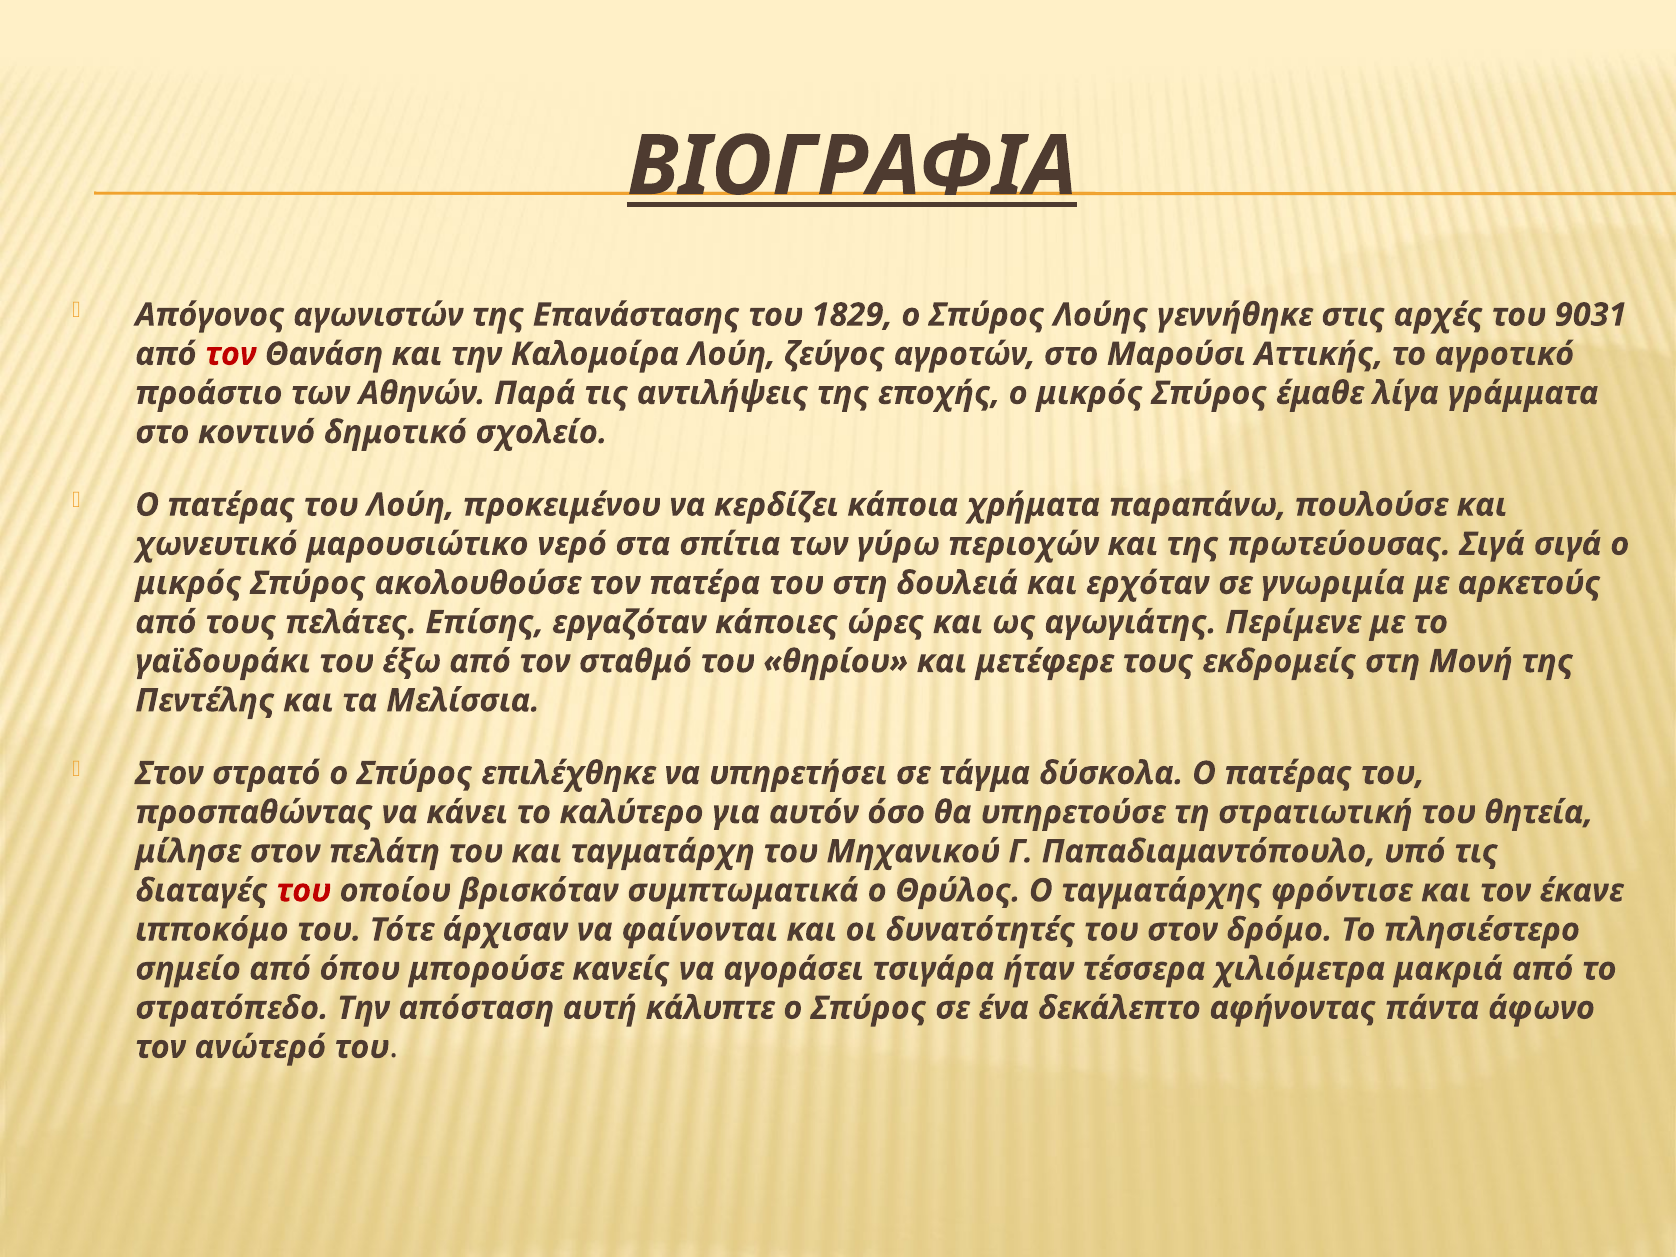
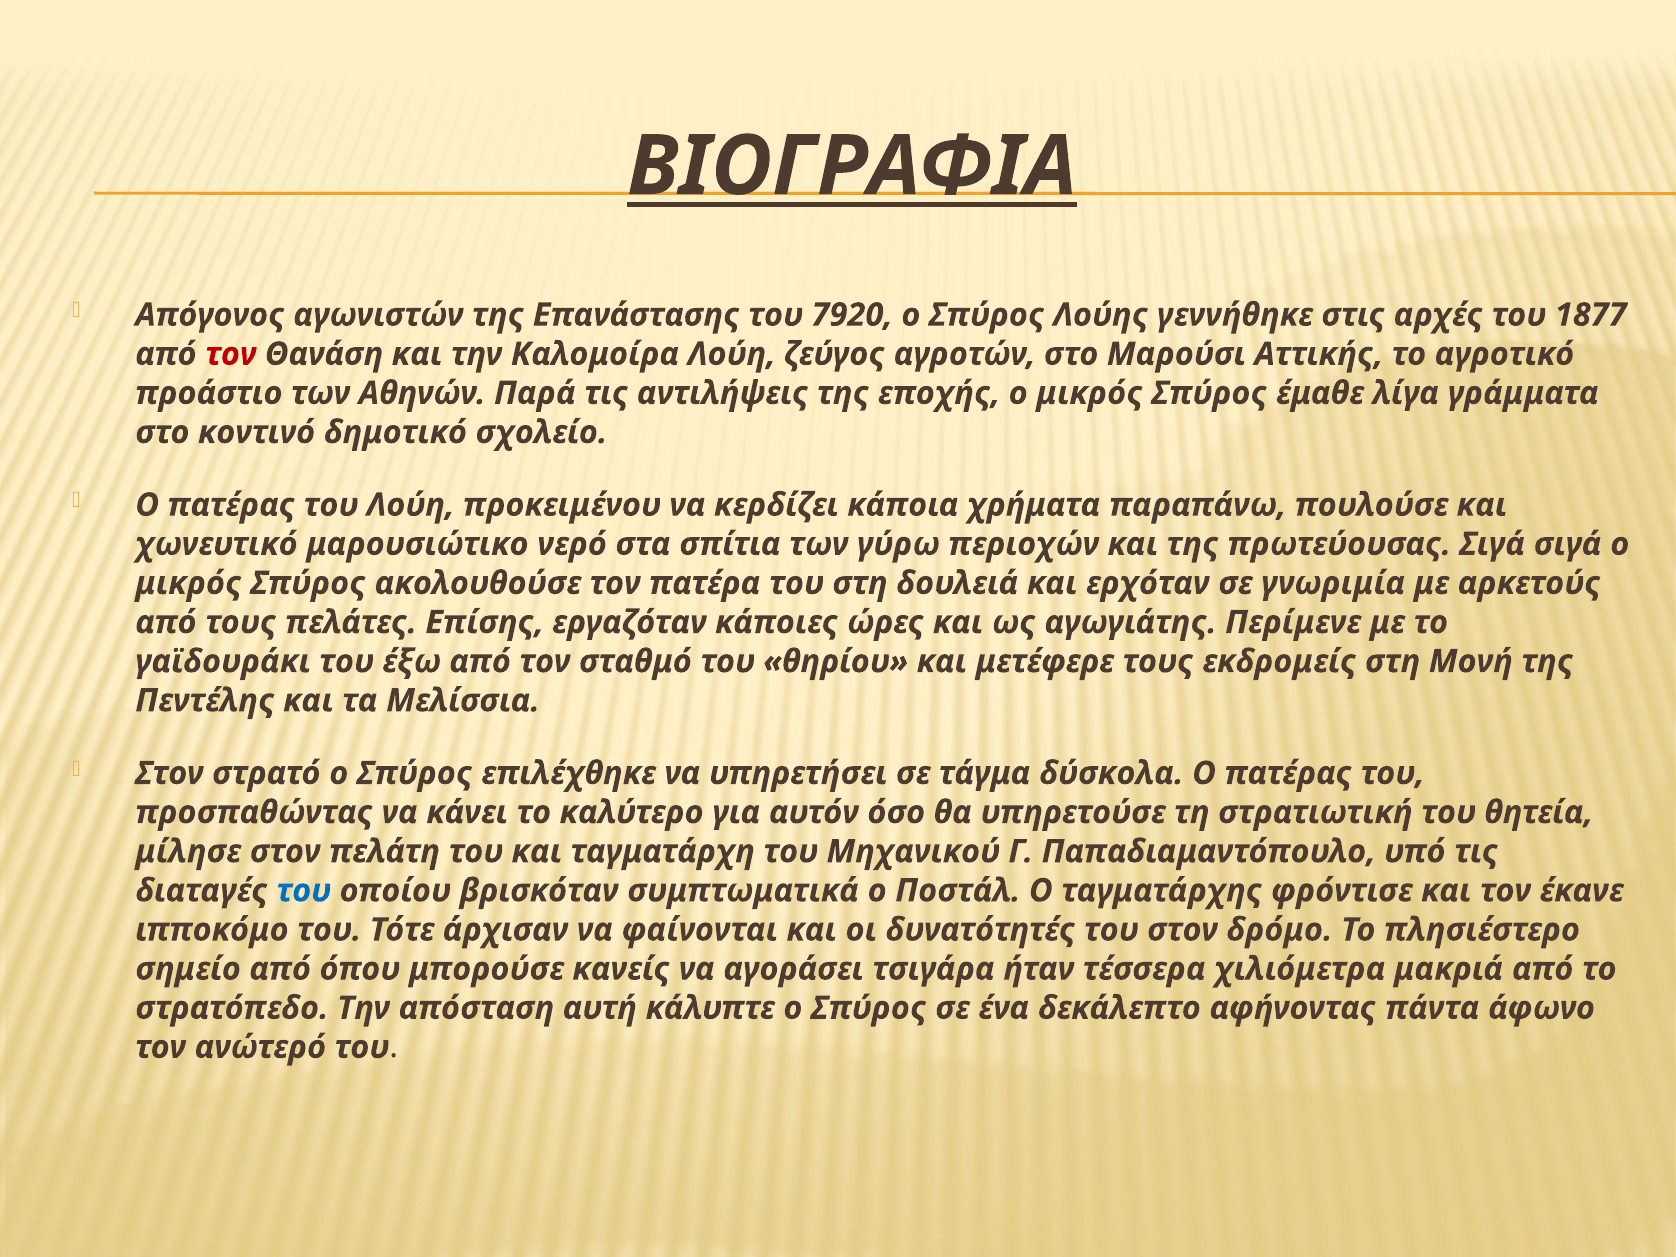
1829: 1829 -> 7920 (852, 315)
9031: 9031 -> 1877 (1591, 315)
του colour: red -> blue (304, 891)
Θρύλος: Θρύλος -> Ποστάλ (958, 891)
